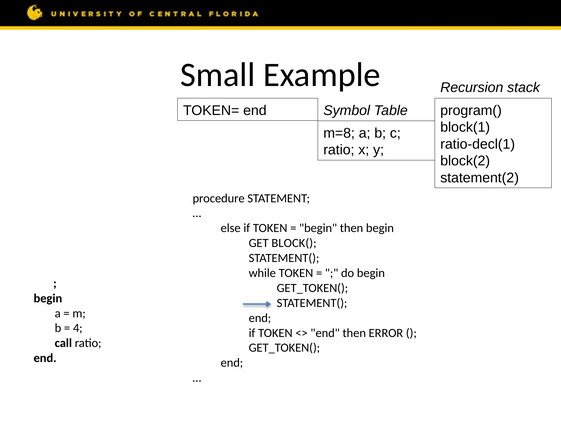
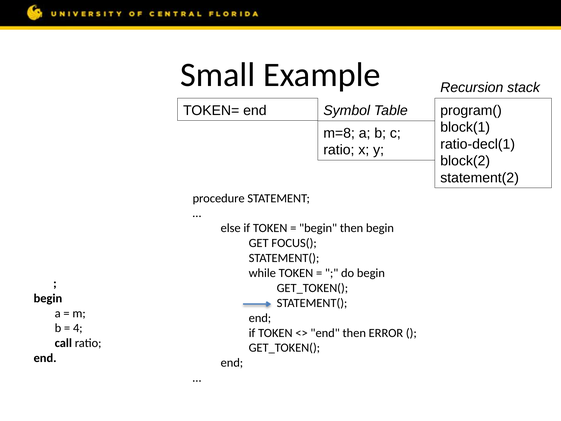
BLOCK(: BLOCK( -> FOCUS( (294, 243)
